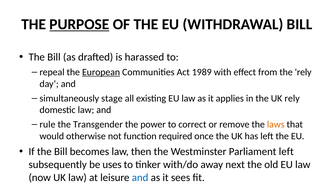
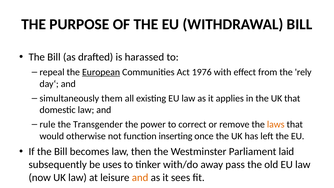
PURPOSE underline: present -> none (79, 24)
1989: 1989 -> 1976 (202, 72)
stage: stage -> them (112, 98)
UK rely: rely -> that (292, 98)
required: required -> inserting (176, 136)
Parliament left: left -> laid (286, 152)
next: next -> pass (235, 164)
and colour: blue -> orange (140, 177)
